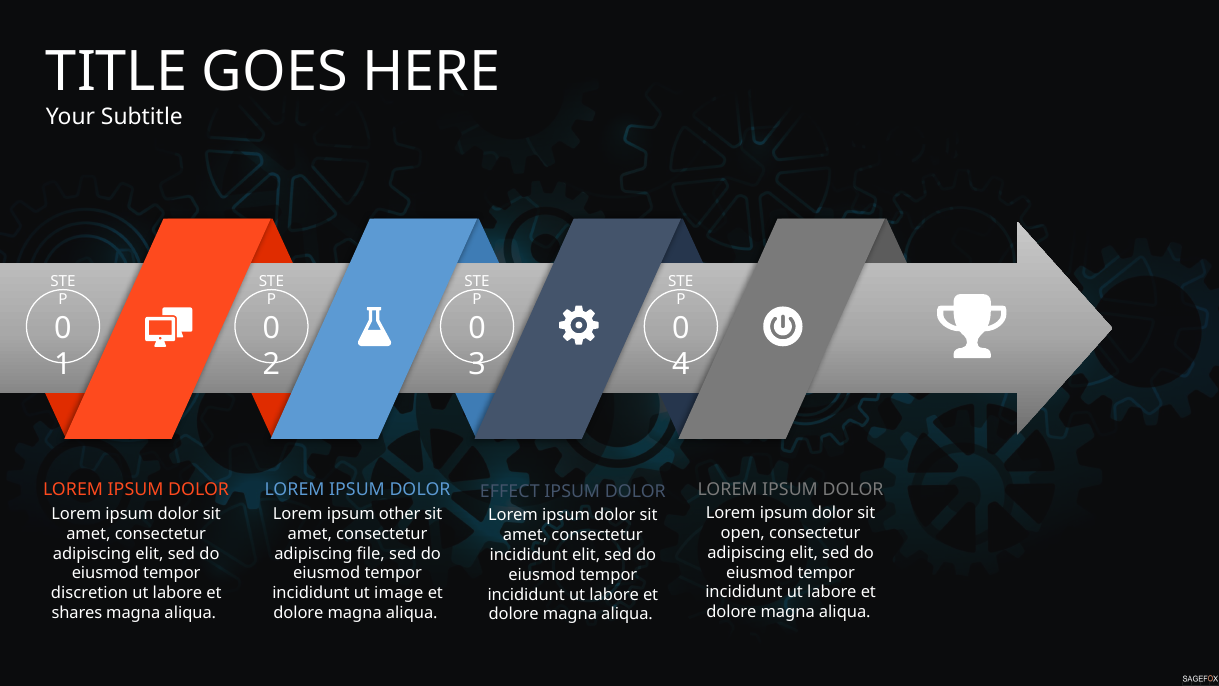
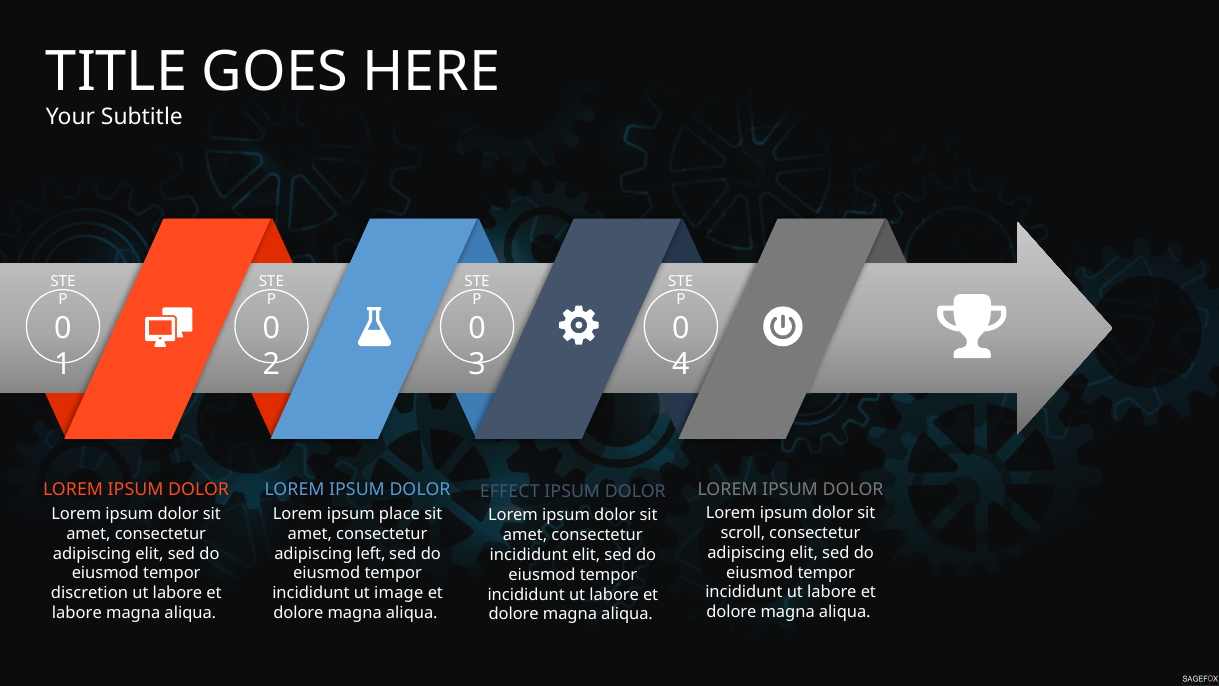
other: other -> place (400, 514)
open: open -> scroll (743, 533)
file: file -> left (371, 553)
shares: shares -> labore (77, 613)
